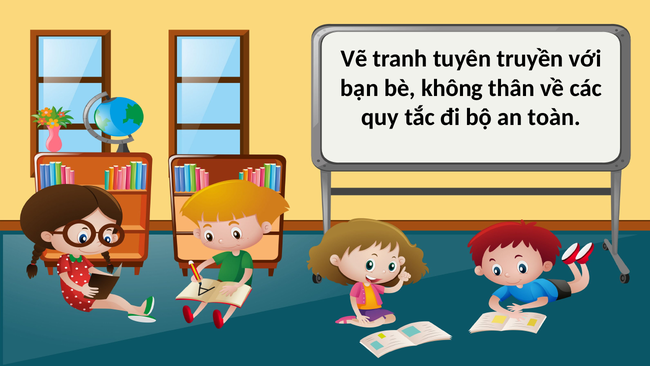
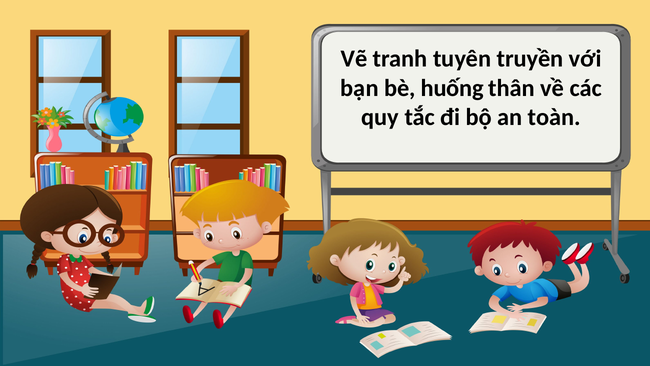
không: không -> huống (452, 88)
